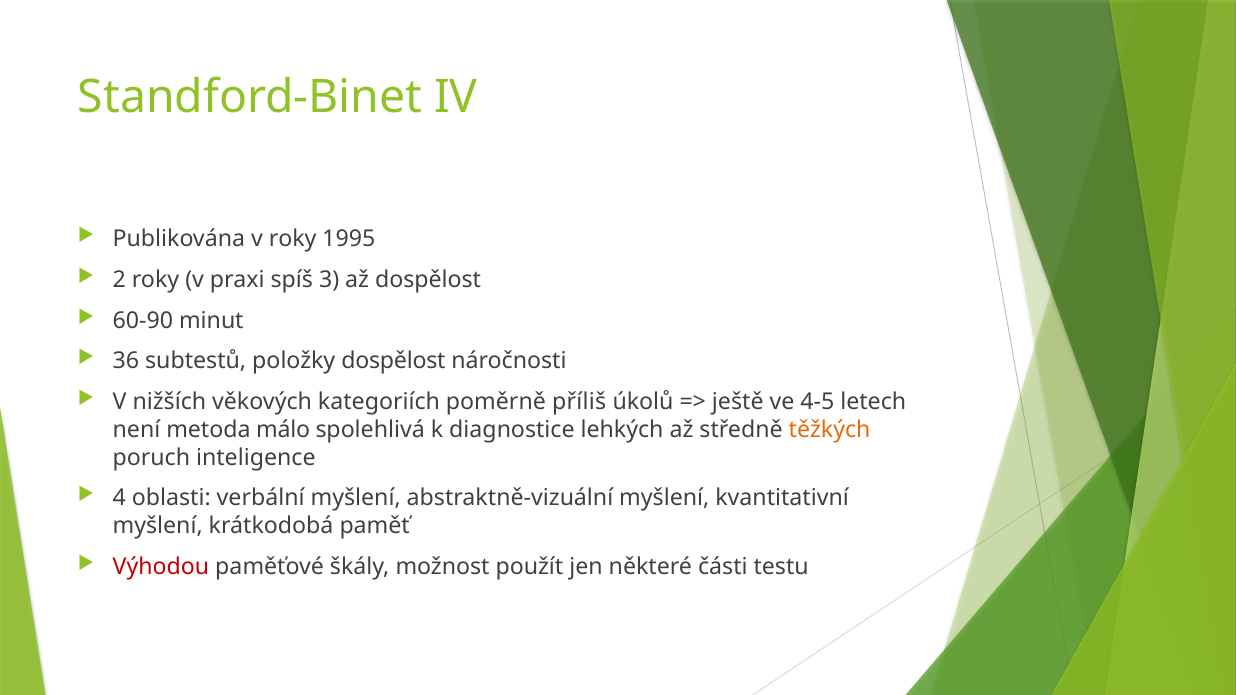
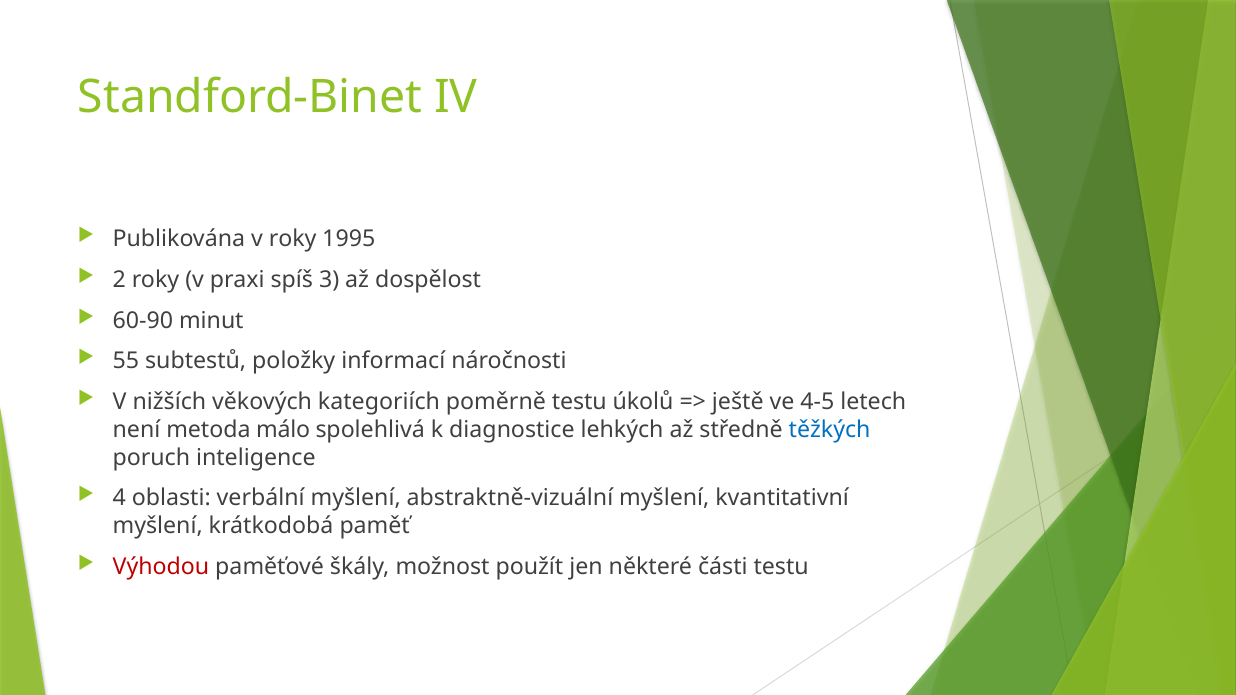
36: 36 -> 55 (126, 361)
položky dospělost: dospělost -> informací (393, 361)
poměrně příliš: příliš -> testu (579, 402)
těžkých colour: orange -> blue (830, 430)
